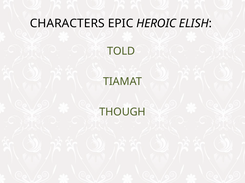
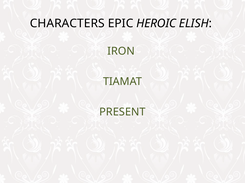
TOLD: TOLD -> IRON (121, 51)
THOUGH: THOUGH -> PRESENT (122, 112)
